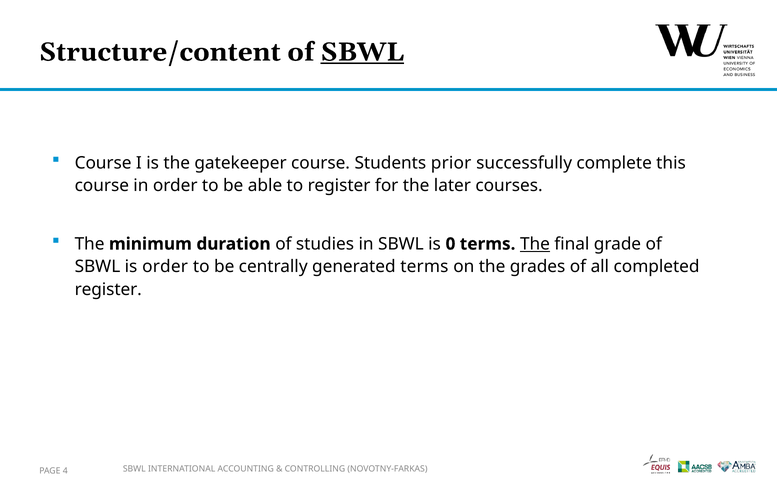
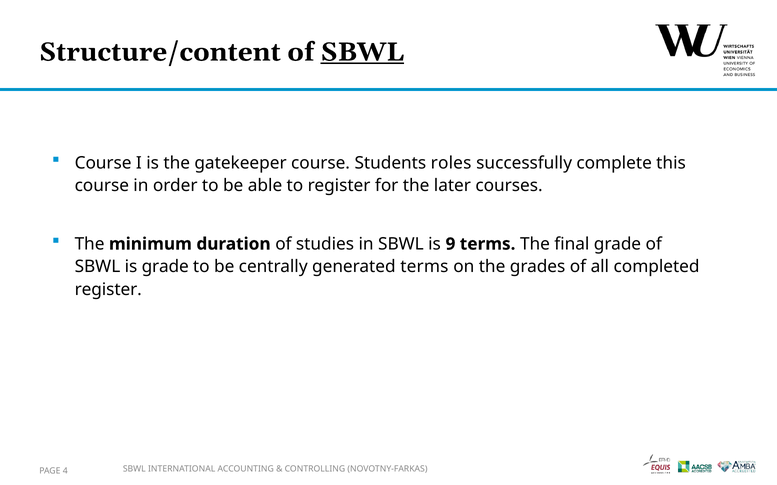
prior: prior -> roles (451, 163)
0: 0 -> 9 (450, 244)
The underline: present -> none (535, 244)
is order: order -> grade (165, 267)
